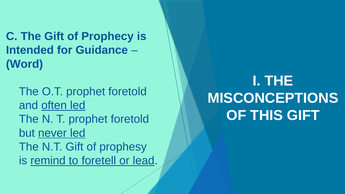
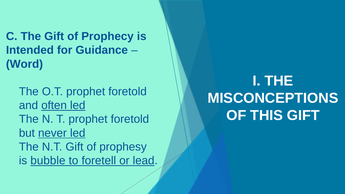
remind: remind -> bubble (48, 161)
